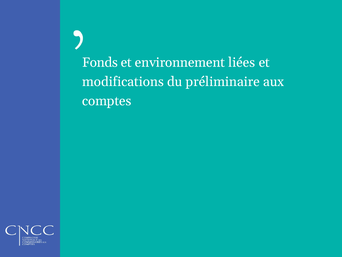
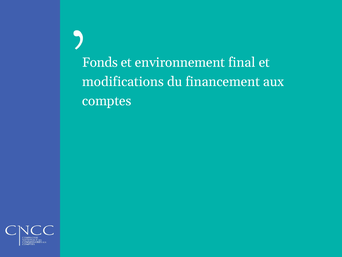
liées: liées -> final (242, 62)
préliminaire: préliminaire -> financement (223, 82)
